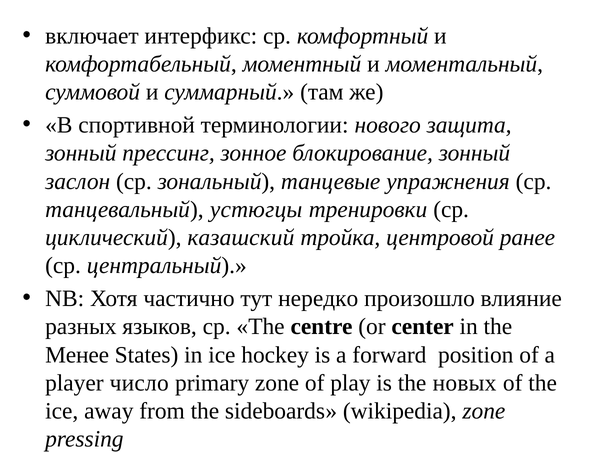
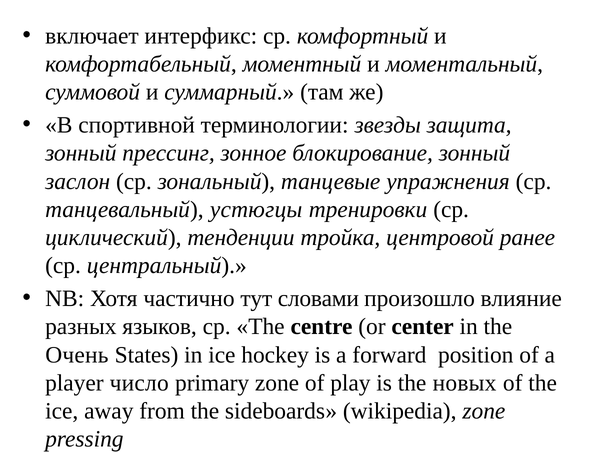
нового: нового -> звезды (388, 125)
казашский: казашский -> тенденции (241, 238)
нередко: нередко -> словами (318, 299)
Менее: Менее -> Очень (77, 355)
